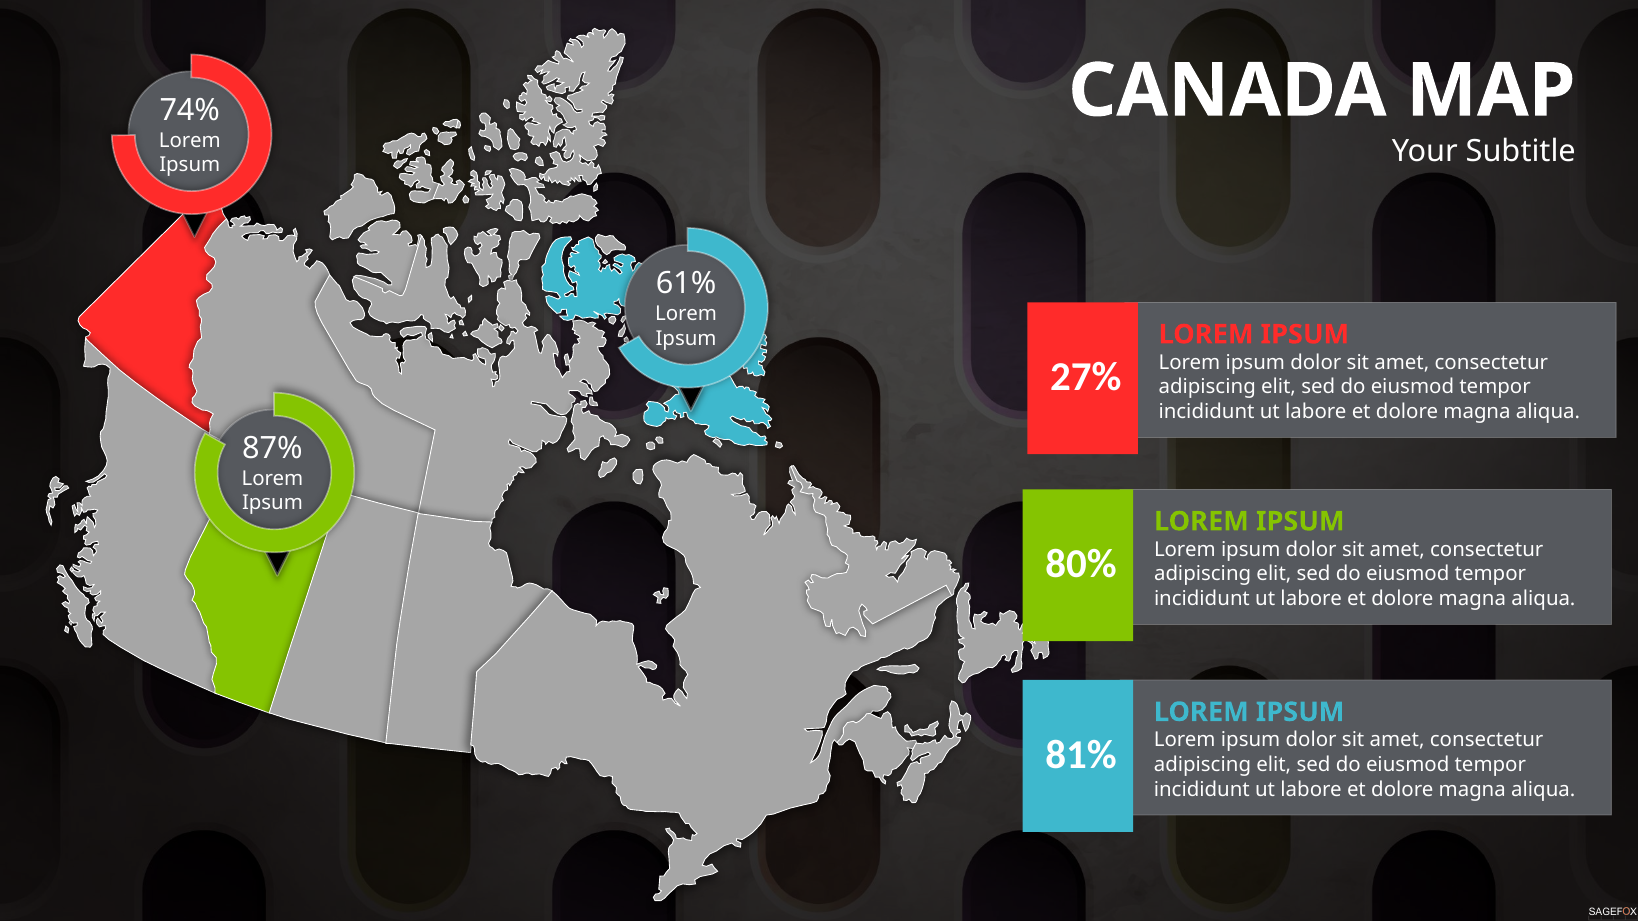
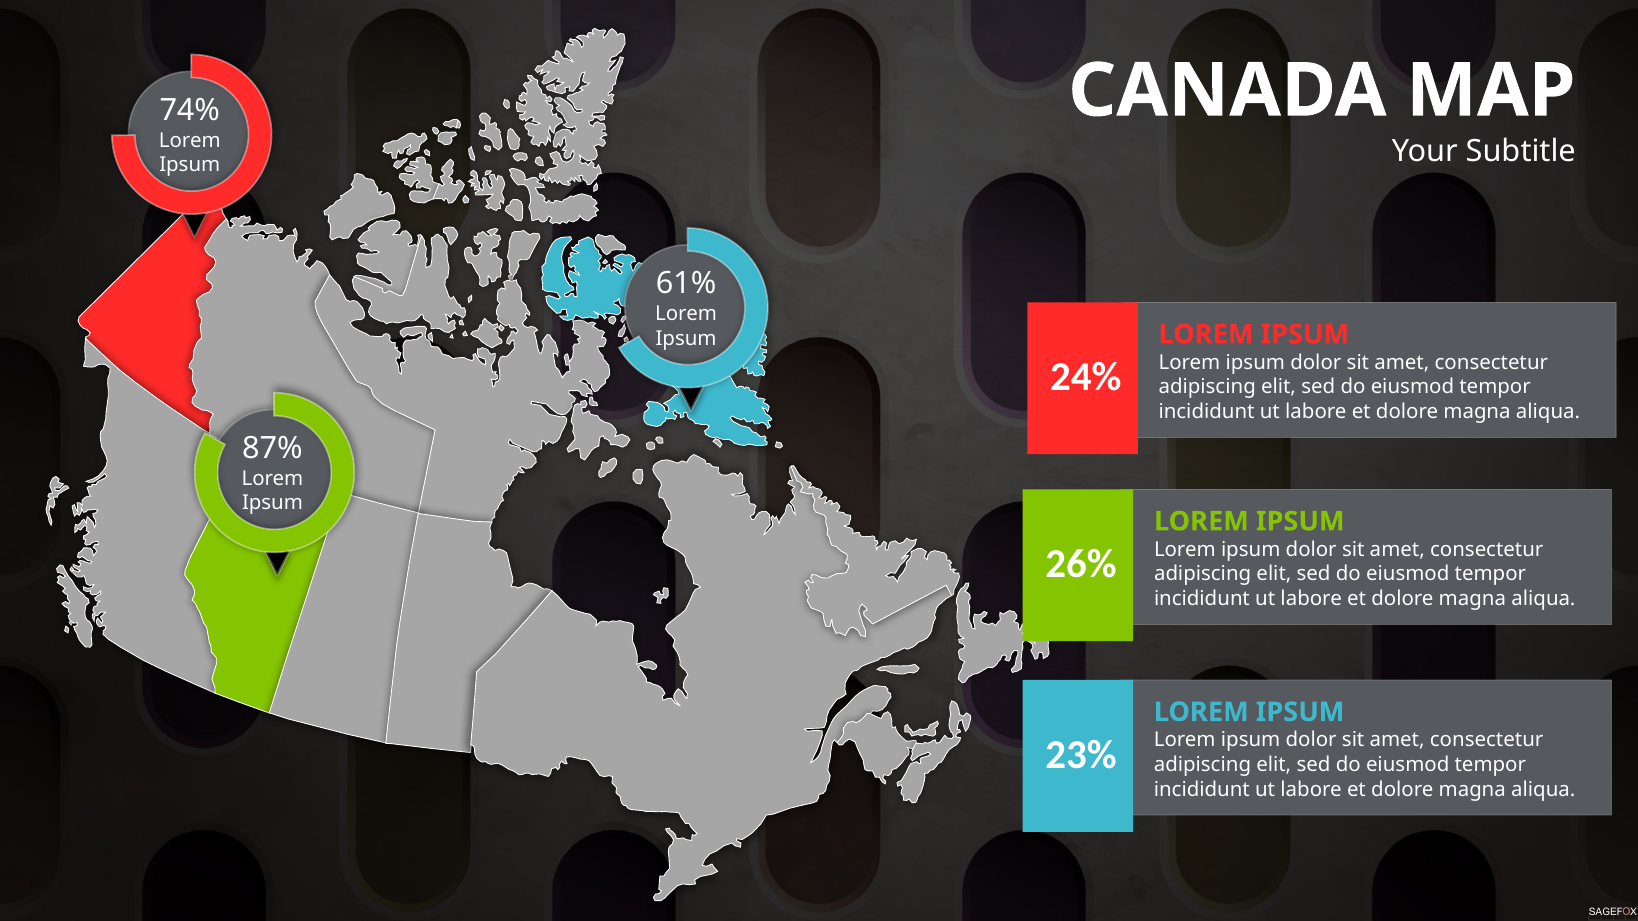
27%: 27% -> 24% (1086, 377)
80%: 80% -> 26% (1081, 564)
81%: 81% -> 23% (1081, 755)
